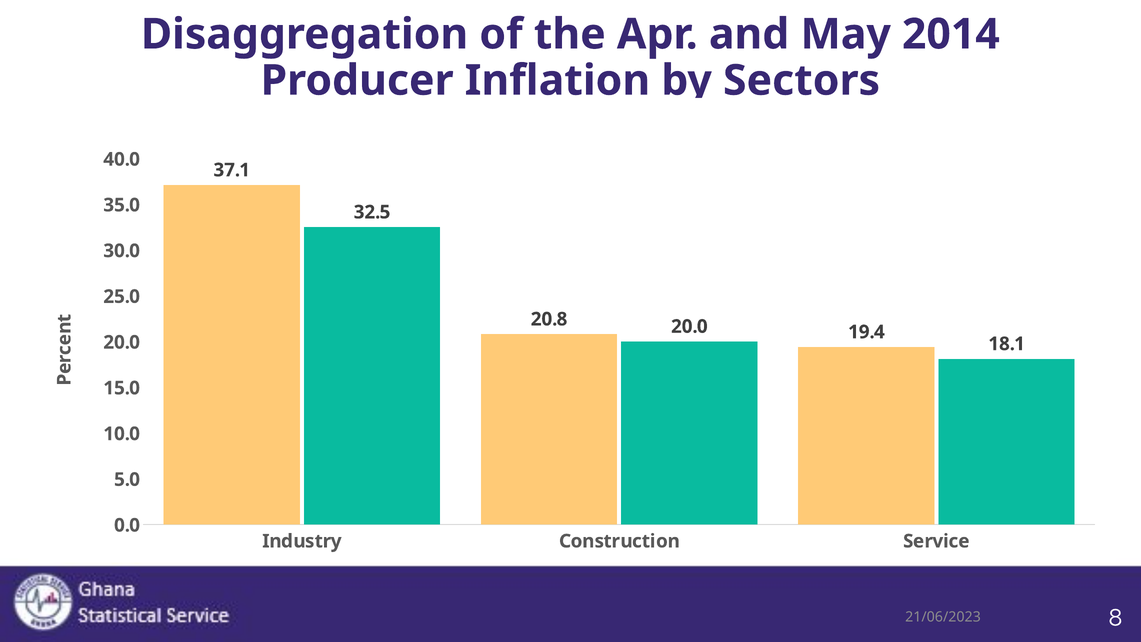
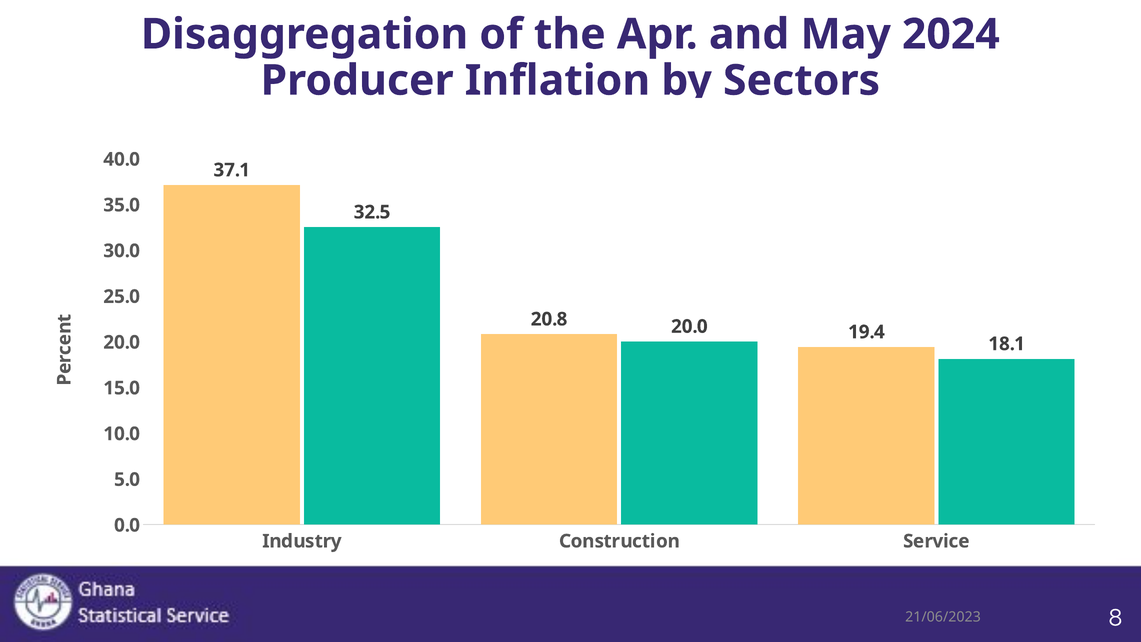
2014: 2014 -> 2024 (951, 34)
